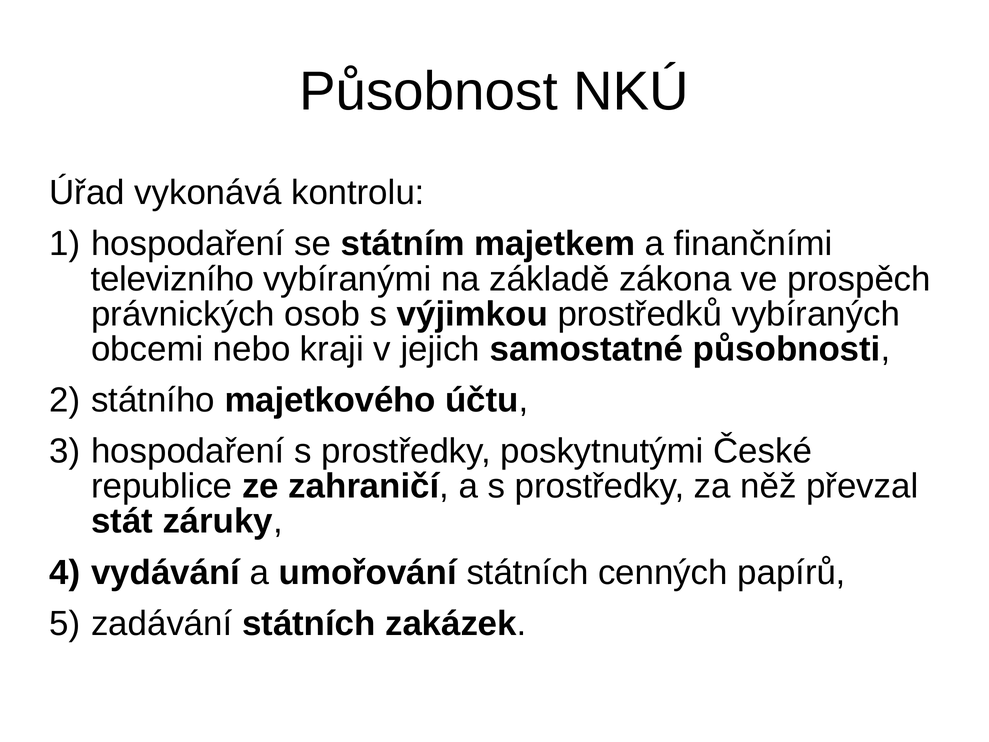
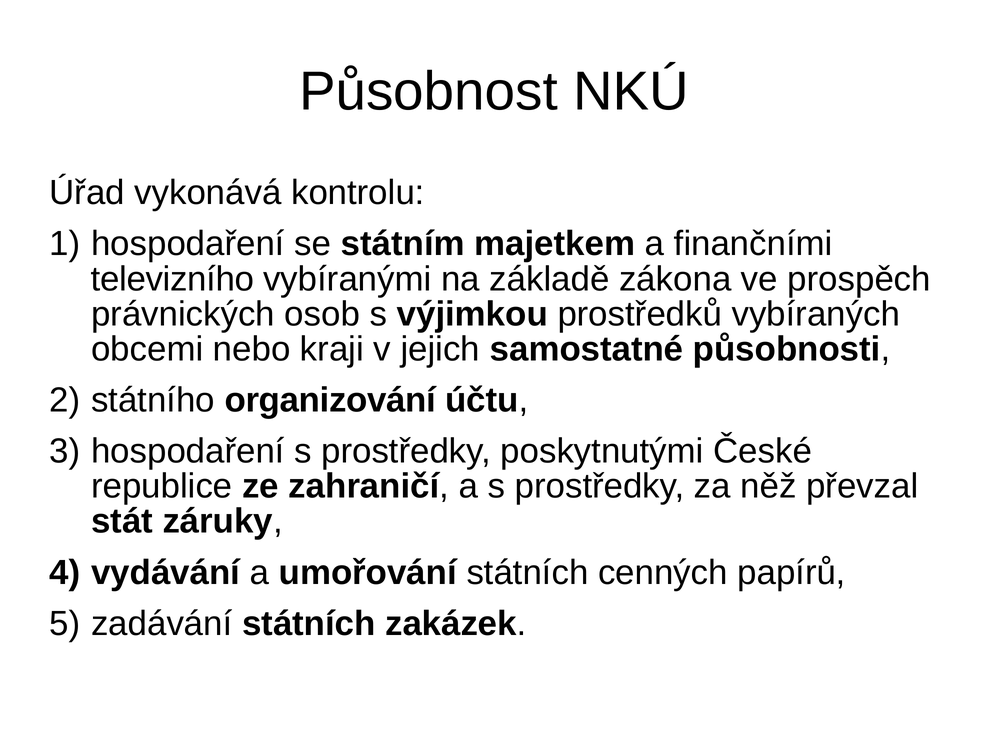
majetkového: majetkového -> organizování (330, 400)
